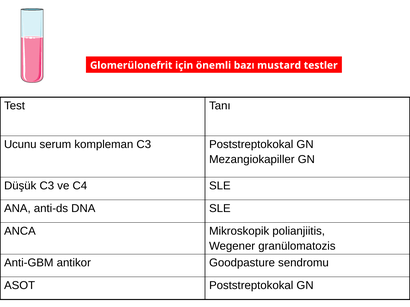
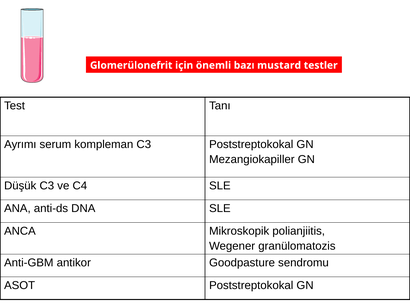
Ucunu: Ucunu -> Ayrımı (20, 145)
